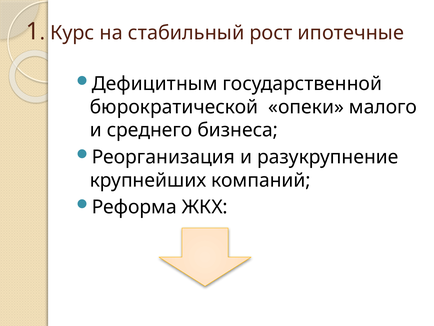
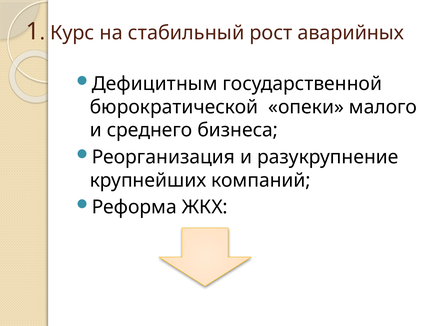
ипотечные: ипотечные -> аварийных (351, 33)
